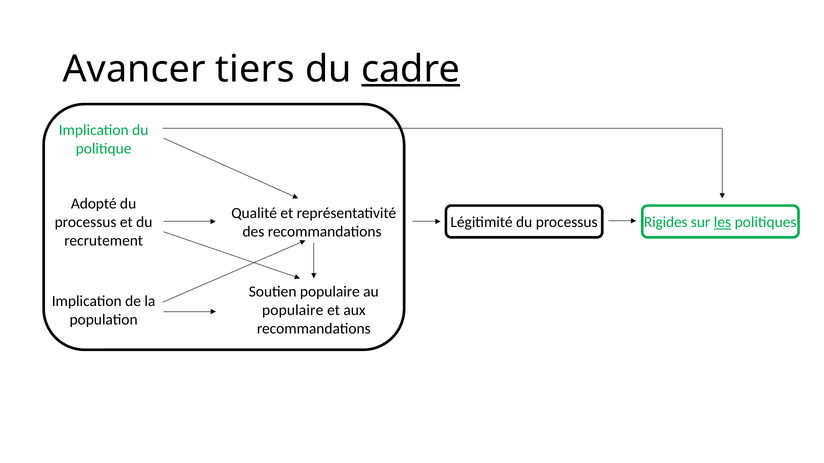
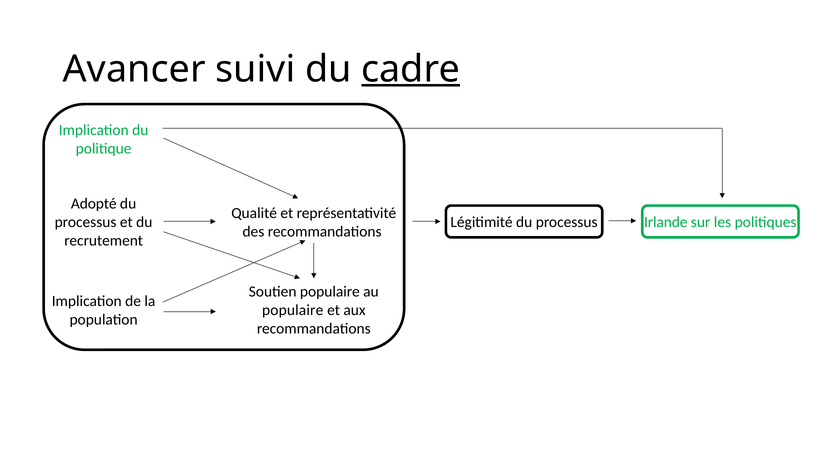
tiers: tiers -> suivi (255, 69)
Rigides: Rigides -> Irlande (666, 223)
les underline: present -> none (722, 223)
